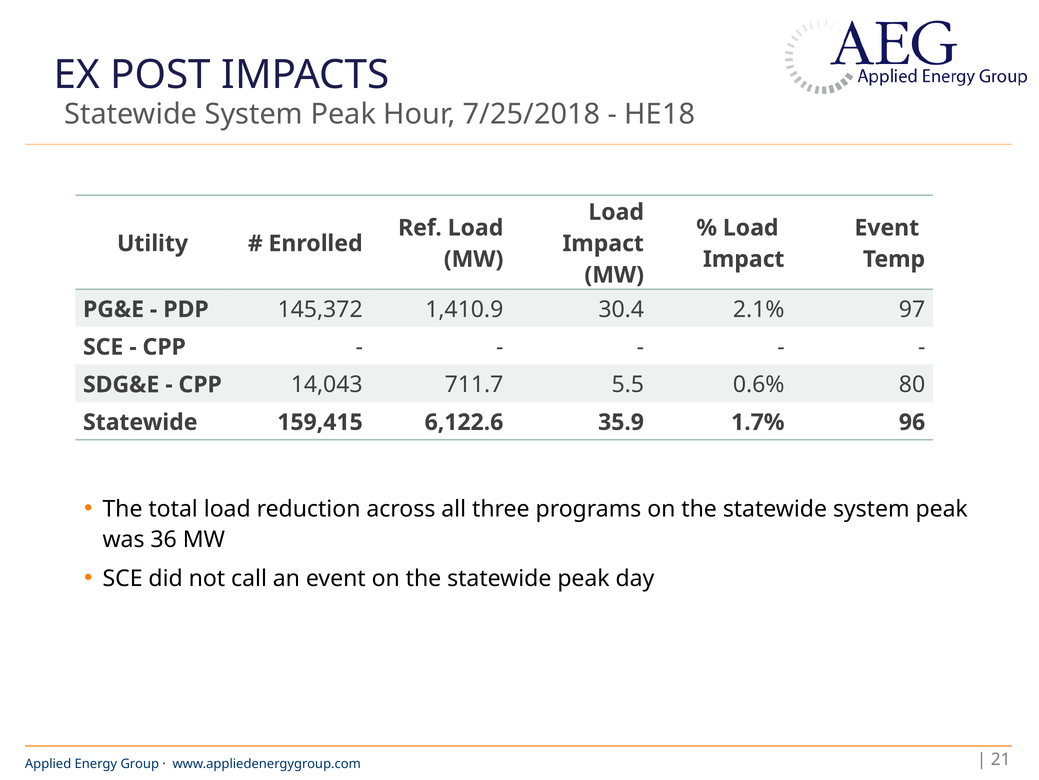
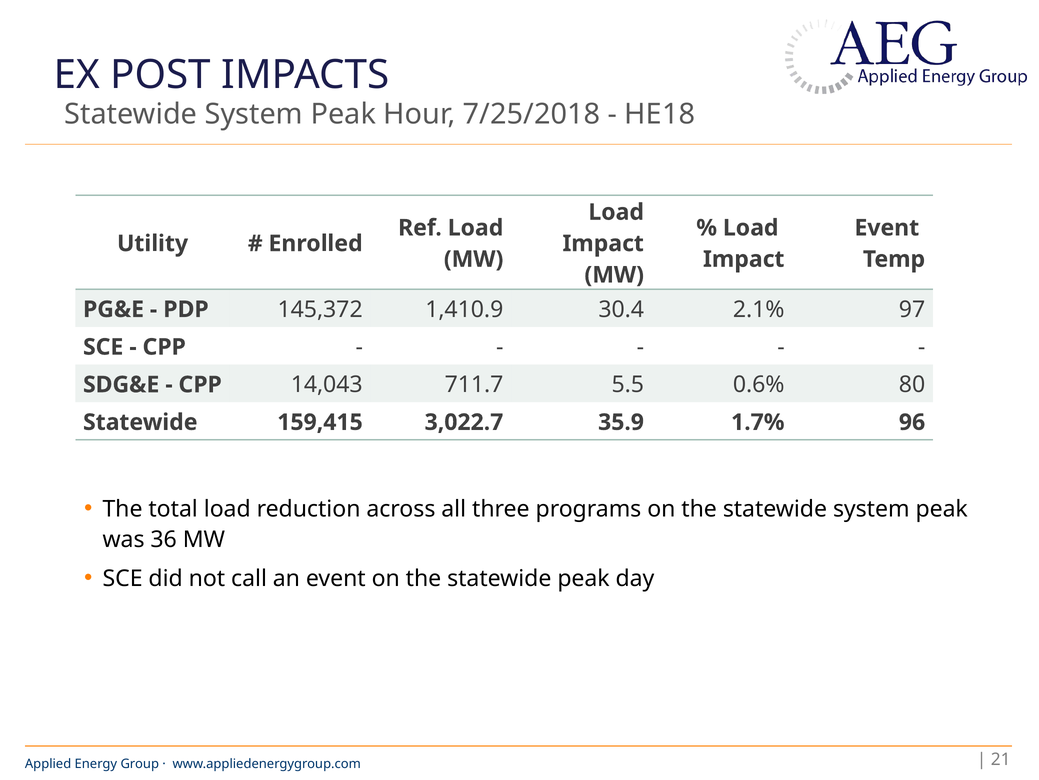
6,122.6: 6,122.6 -> 3,022.7 (464, 422)
